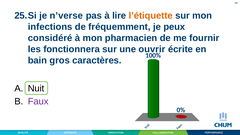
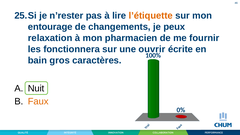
n’verse: n’verse -> n’rester (66, 16)
infections: infections -> entourage (50, 27)
fréquemment: fréquemment -> changements (119, 27)
considéré: considéré -> relaxation (50, 38)
Faux colour: purple -> orange (38, 101)
